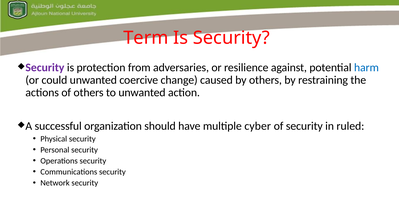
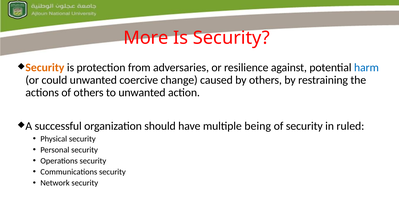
Term: Term -> More (146, 38)
Security colour: purple -> orange (45, 68)
cyber: cyber -> being (258, 126)
